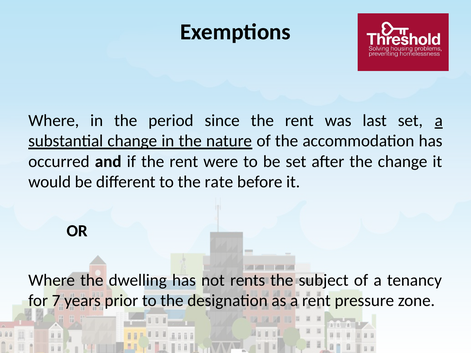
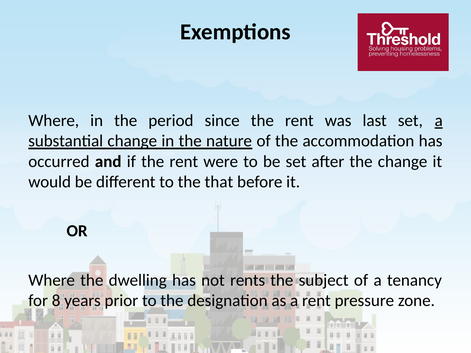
rate: rate -> that (219, 182)
7: 7 -> 8 (56, 301)
